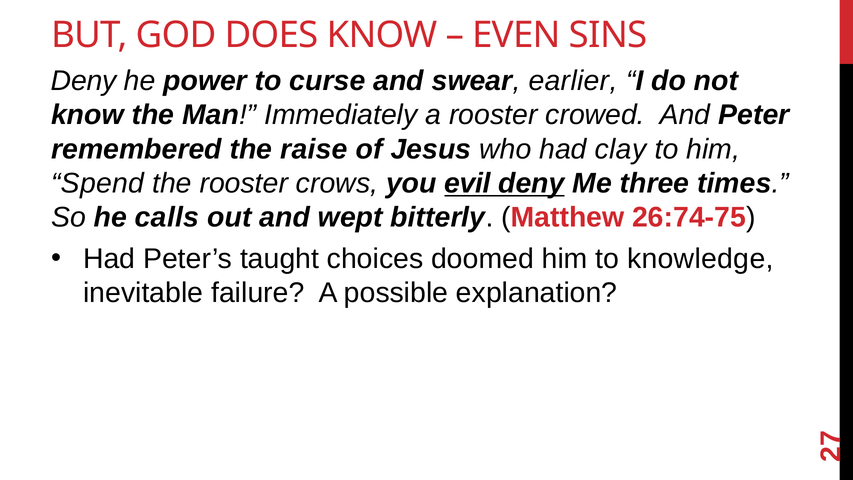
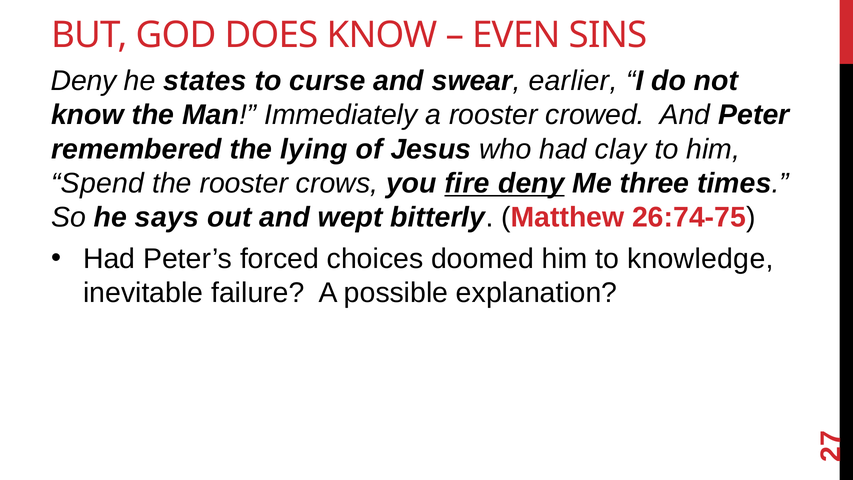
power: power -> states (205, 81)
raise: raise -> lying (314, 149)
evil: evil -> fire (467, 183)
calls: calls -> says (167, 217)
taught: taught -> forced (280, 259)
